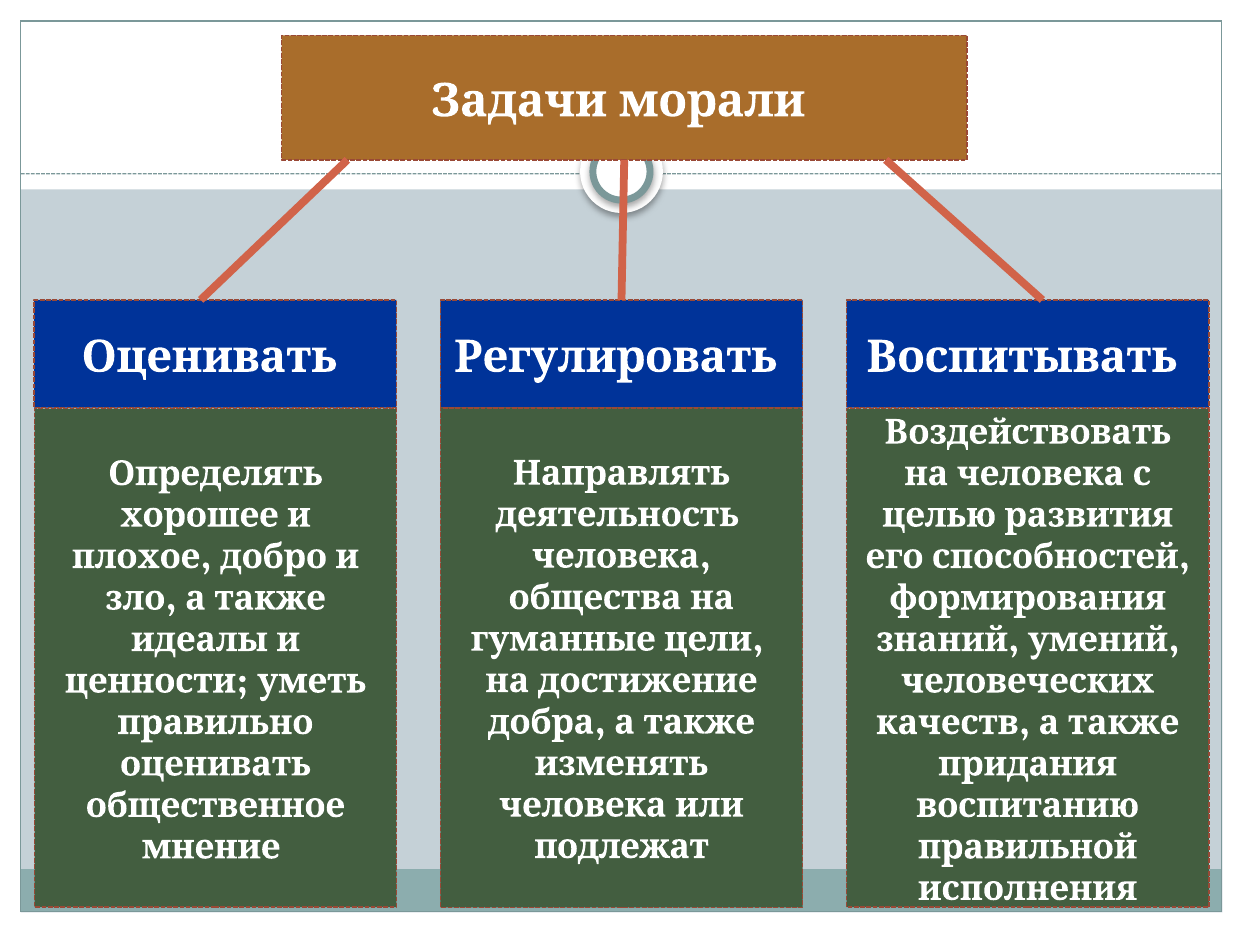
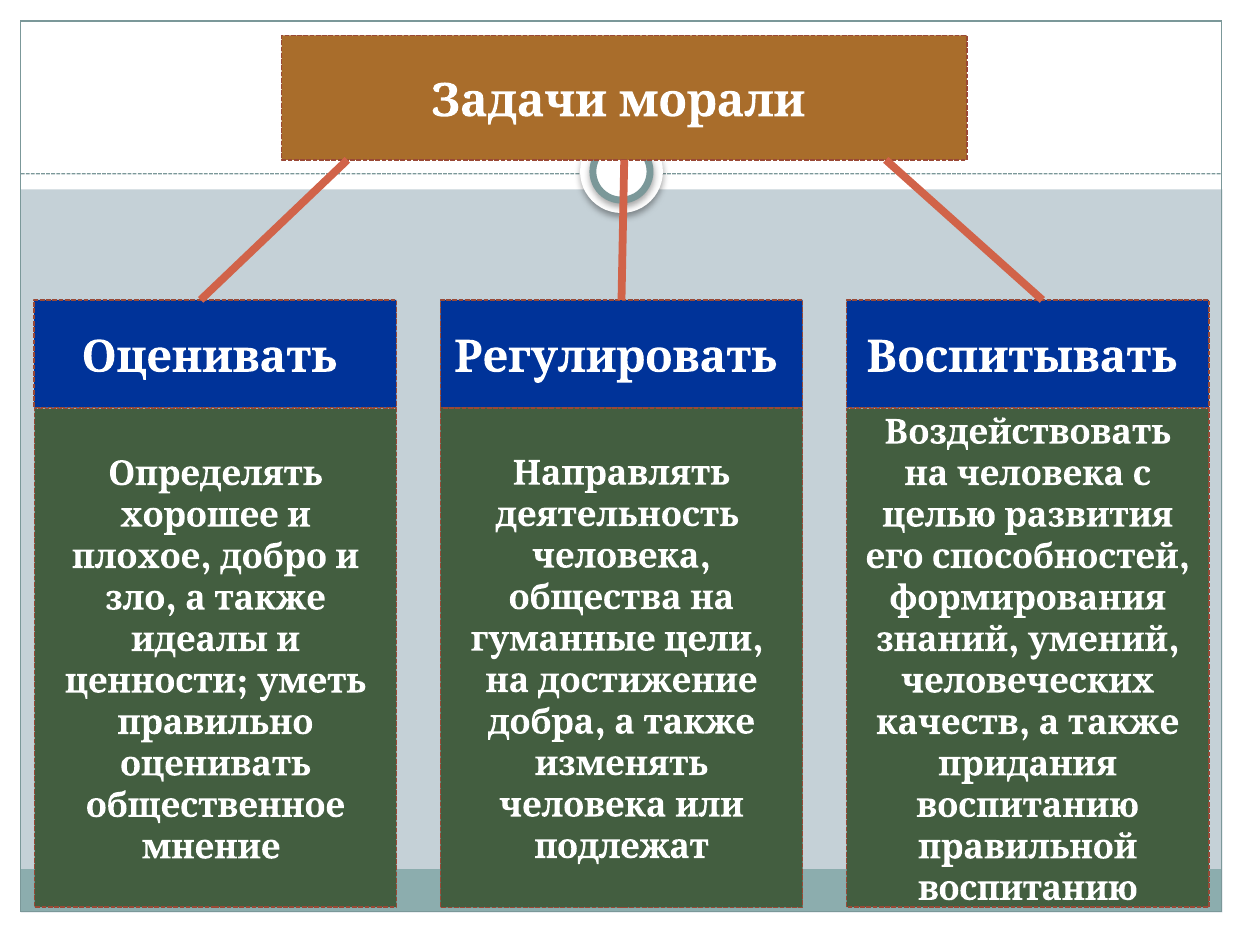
исполнения: исполнения -> воспитанию (1028, 888)
